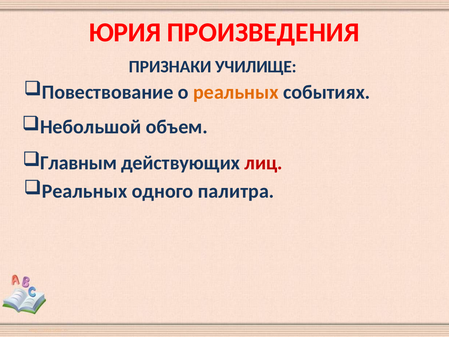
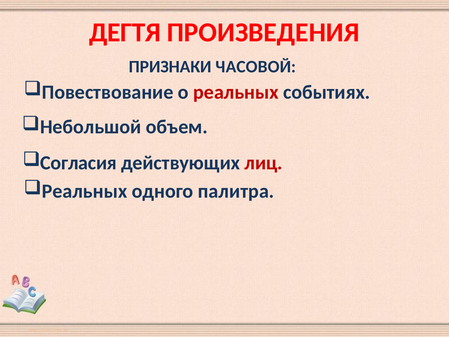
ЮРИЯ: ЮРИЯ -> ДЕГТЯ (125, 32)
УЧИЛИЩЕ: УЧИЛИЩЕ -> ЧАСОВОЙ (256, 67)
реальных colour: orange -> red (236, 92)
Главным: Главным -> Согласия (79, 163)
